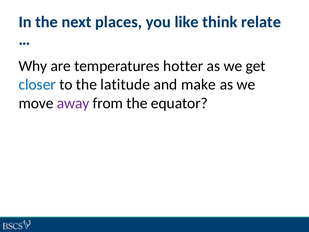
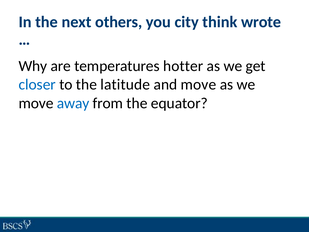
places: places -> others (119, 22)
like: like -> city (187, 22)
relate: relate -> wrote (261, 22)
and make: make -> move (198, 85)
away colour: purple -> blue (73, 103)
